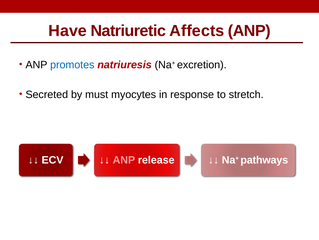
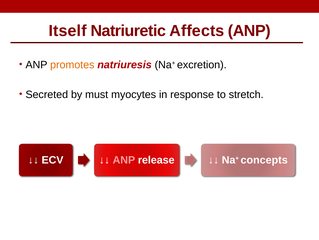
Have: Have -> Itself (68, 31)
promotes colour: blue -> orange (72, 65)
pathways: pathways -> concepts (264, 159)
